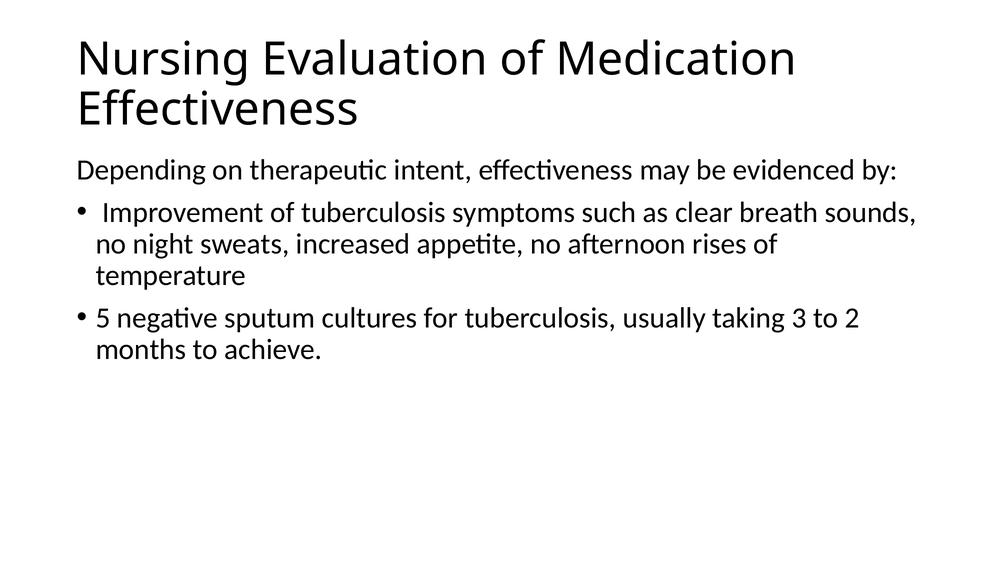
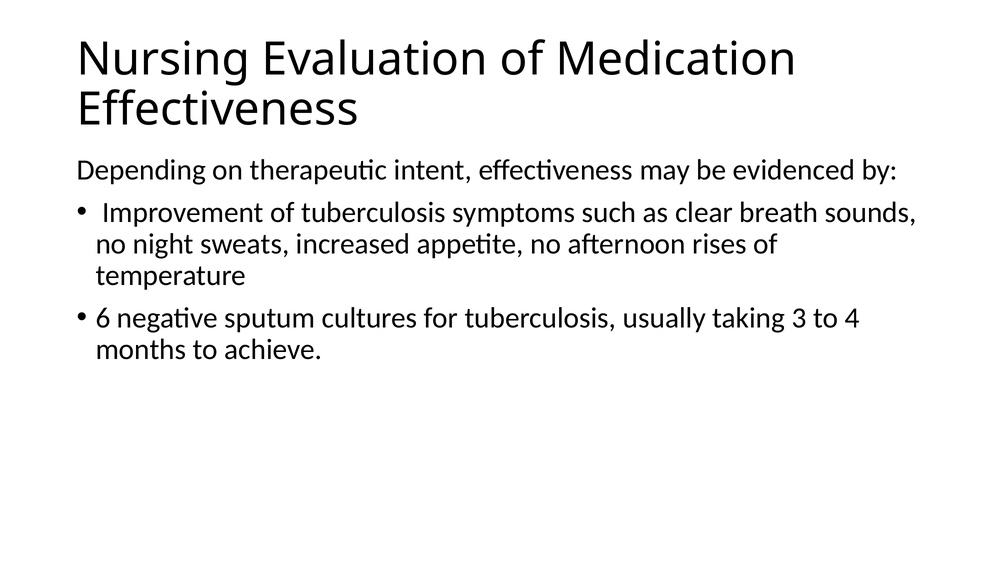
5: 5 -> 6 (103, 318)
2: 2 -> 4 (852, 318)
